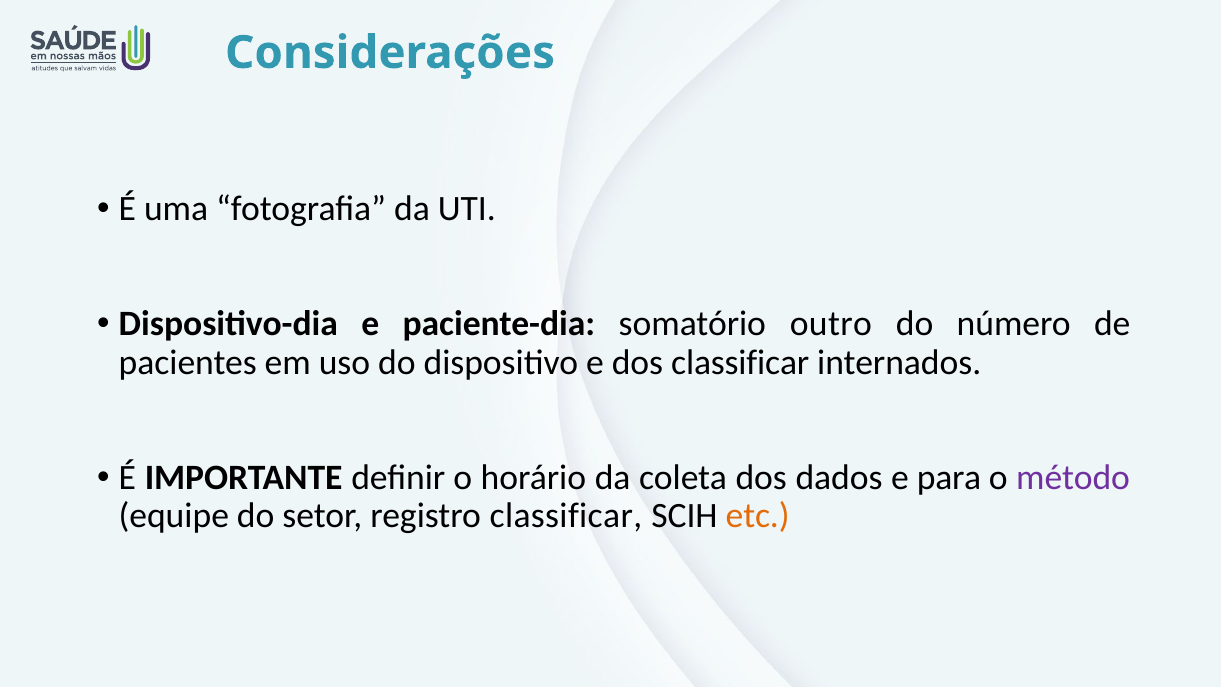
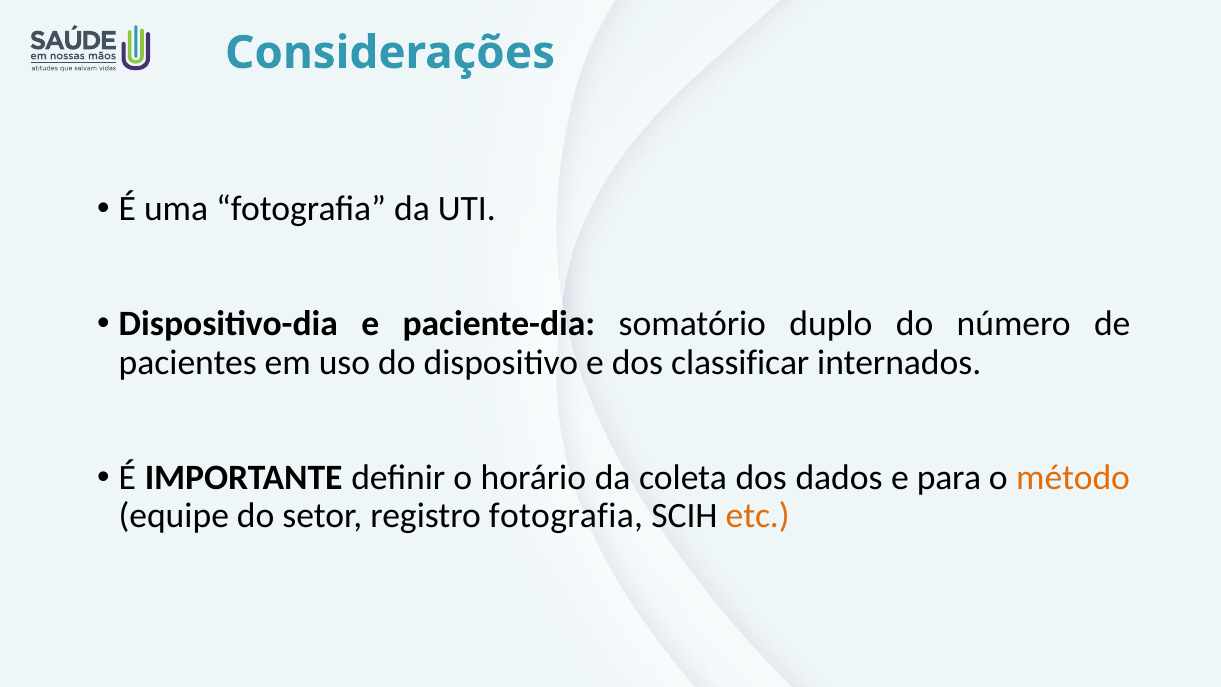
outro: outro -> duplo (831, 324)
método colour: purple -> orange (1073, 478)
registro classificar: classificar -> fotografia (566, 516)
